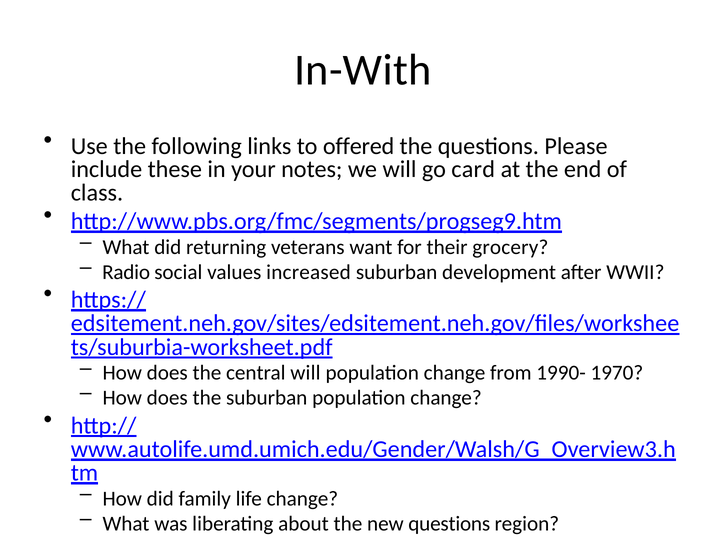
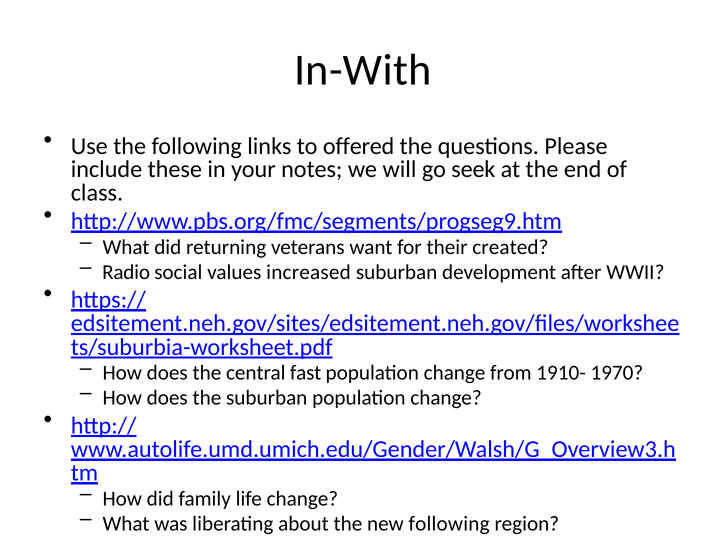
card: card -> seek (473, 169)
grocery: grocery -> created (510, 247)
central will: will -> fast (306, 373)
1990-: 1990- -> 1910- (561, 373)
new questions: questions -> following (449, 523)
